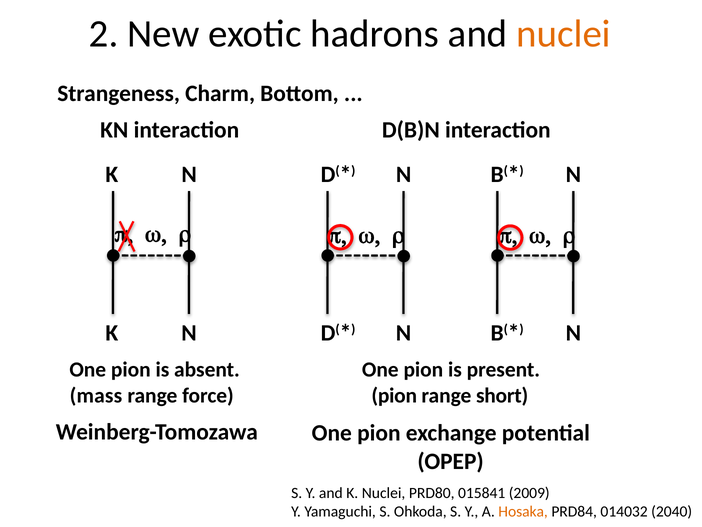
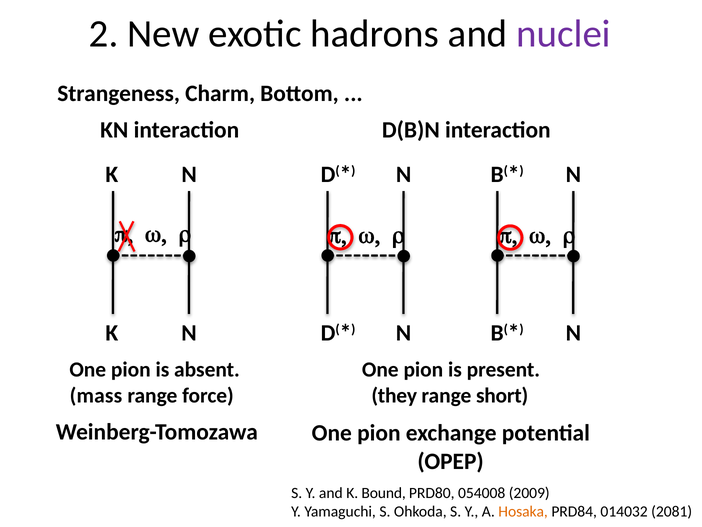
nuclei colour: orange -> purple (564, 34)
pion: pion -> they (394, 395)
K Nuclei: Nuclei -> Bound (384, 493)
015841: 015841 -> 054008 (482, 493)
2040: 2040 -> 2081 (672, 511)
